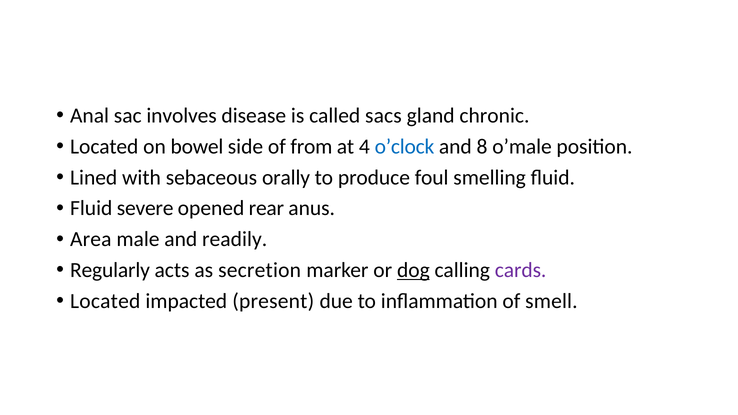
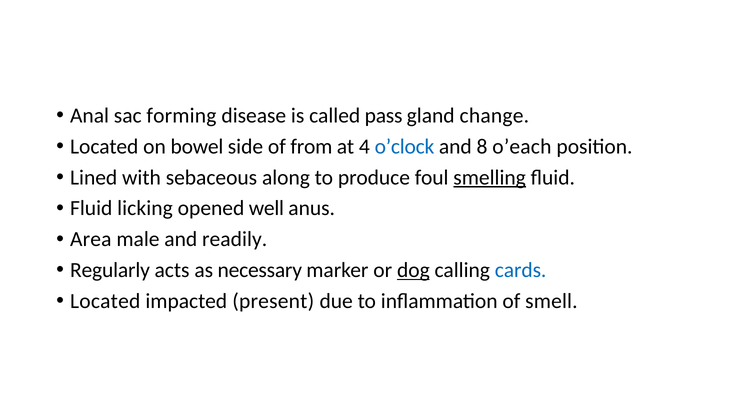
involves: involves -> forming (181, 116)
sacs: sacs -> pass (384, 116)
chronic: chronic -> change (494, 116)
o’male: o’male -> o’each (522, 147)
orally: orally -> along (286, 177)
smelling underline: none -> present (490, 177)
severe: severe -> licking (145, 208)
rear: rear -> well (266, 208)
secretion: secretion -> necessary (260, 270)
cards colour: purple -> blue (521, 270)
